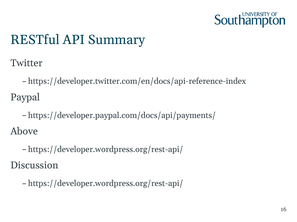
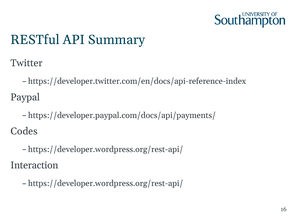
Above: Above -> Codes (24, 132)
Discussion: Discussion -> Interaction (34, 166)
